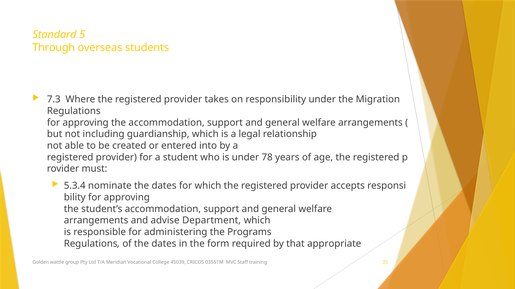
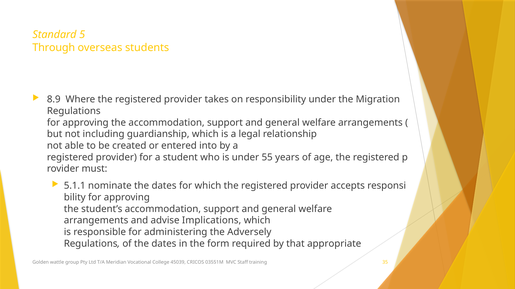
7.3: 7.3 -> 8.9 (54, 100)
78: 78 -> 55 (267, 158)
5.3.4: 5.3.4 -> 5.1.1 (75, 186)
Department: Department -> Implications (212, 221)
Programs: Programs -> Adversely (249, 232)
